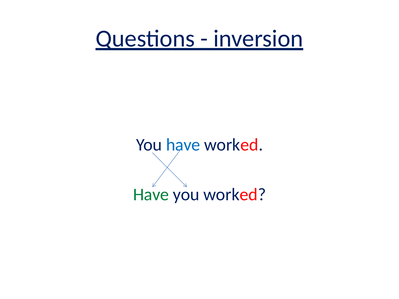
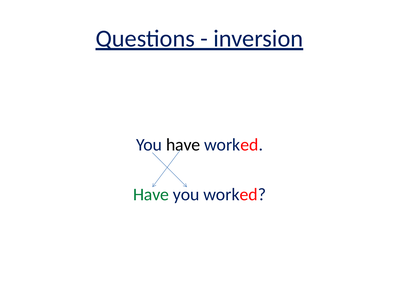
have colour: blue -> black (183, 145)
